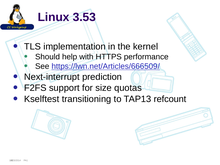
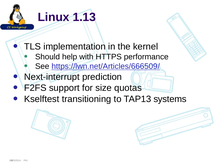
3.53: 3.53 -> 1.13 (84, 17)
refcount: refcount -> systems (170, 99)
